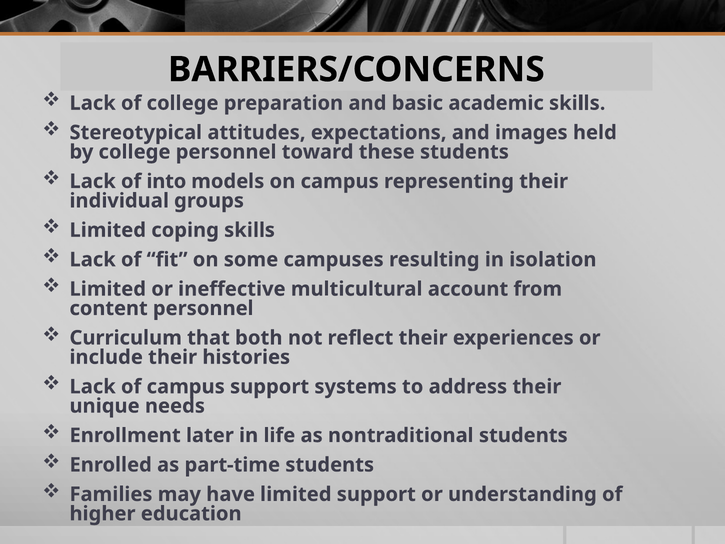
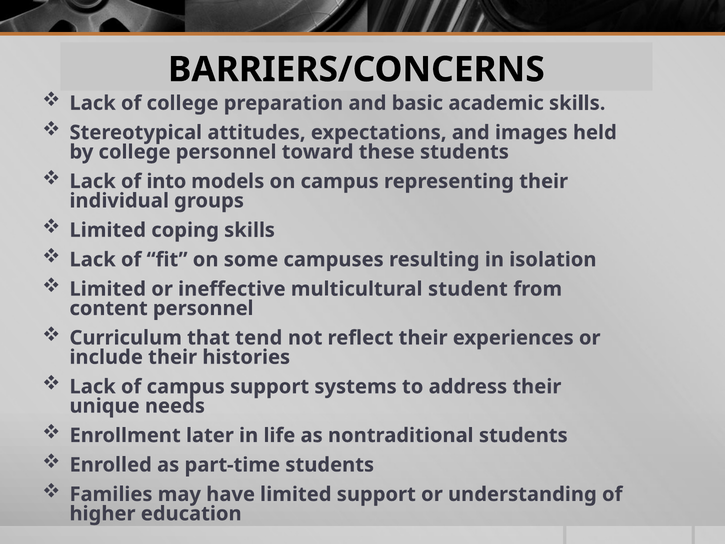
account: account -> student (468, 289)
both: both -> tend (259, 338)
